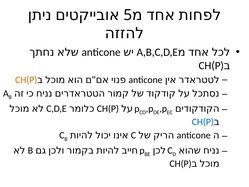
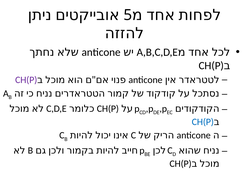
CH(P colour: orange -> purple (26, 80)
